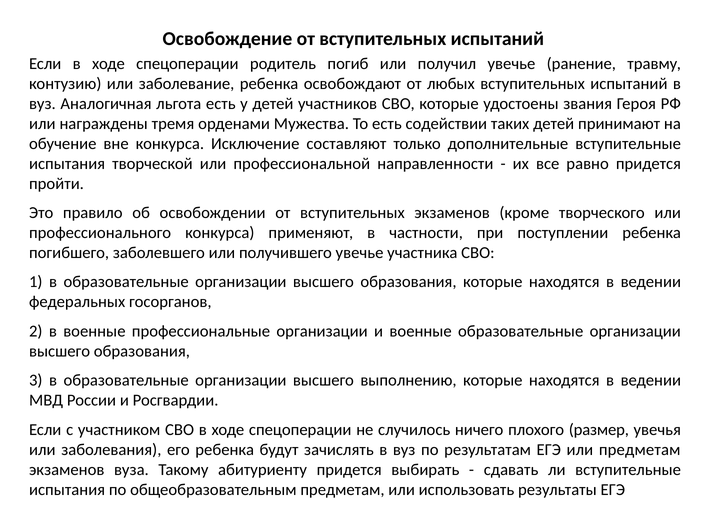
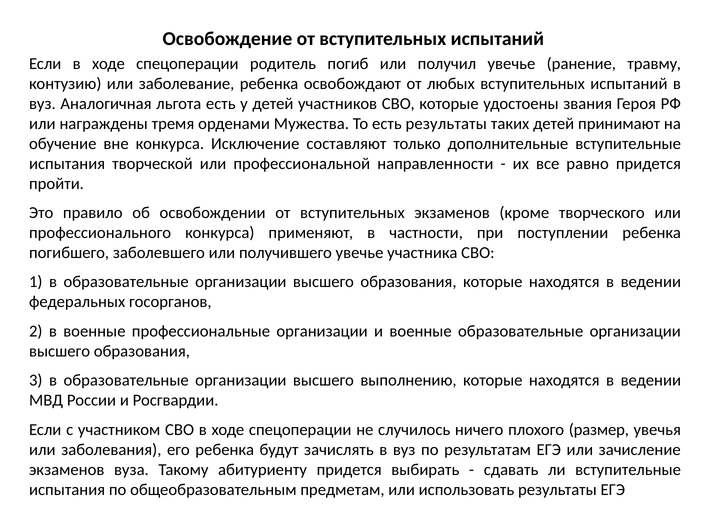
есть содействии: содействии -> результаты (446, 124)
или предметам: предметам -> зачисление (640, 449)
